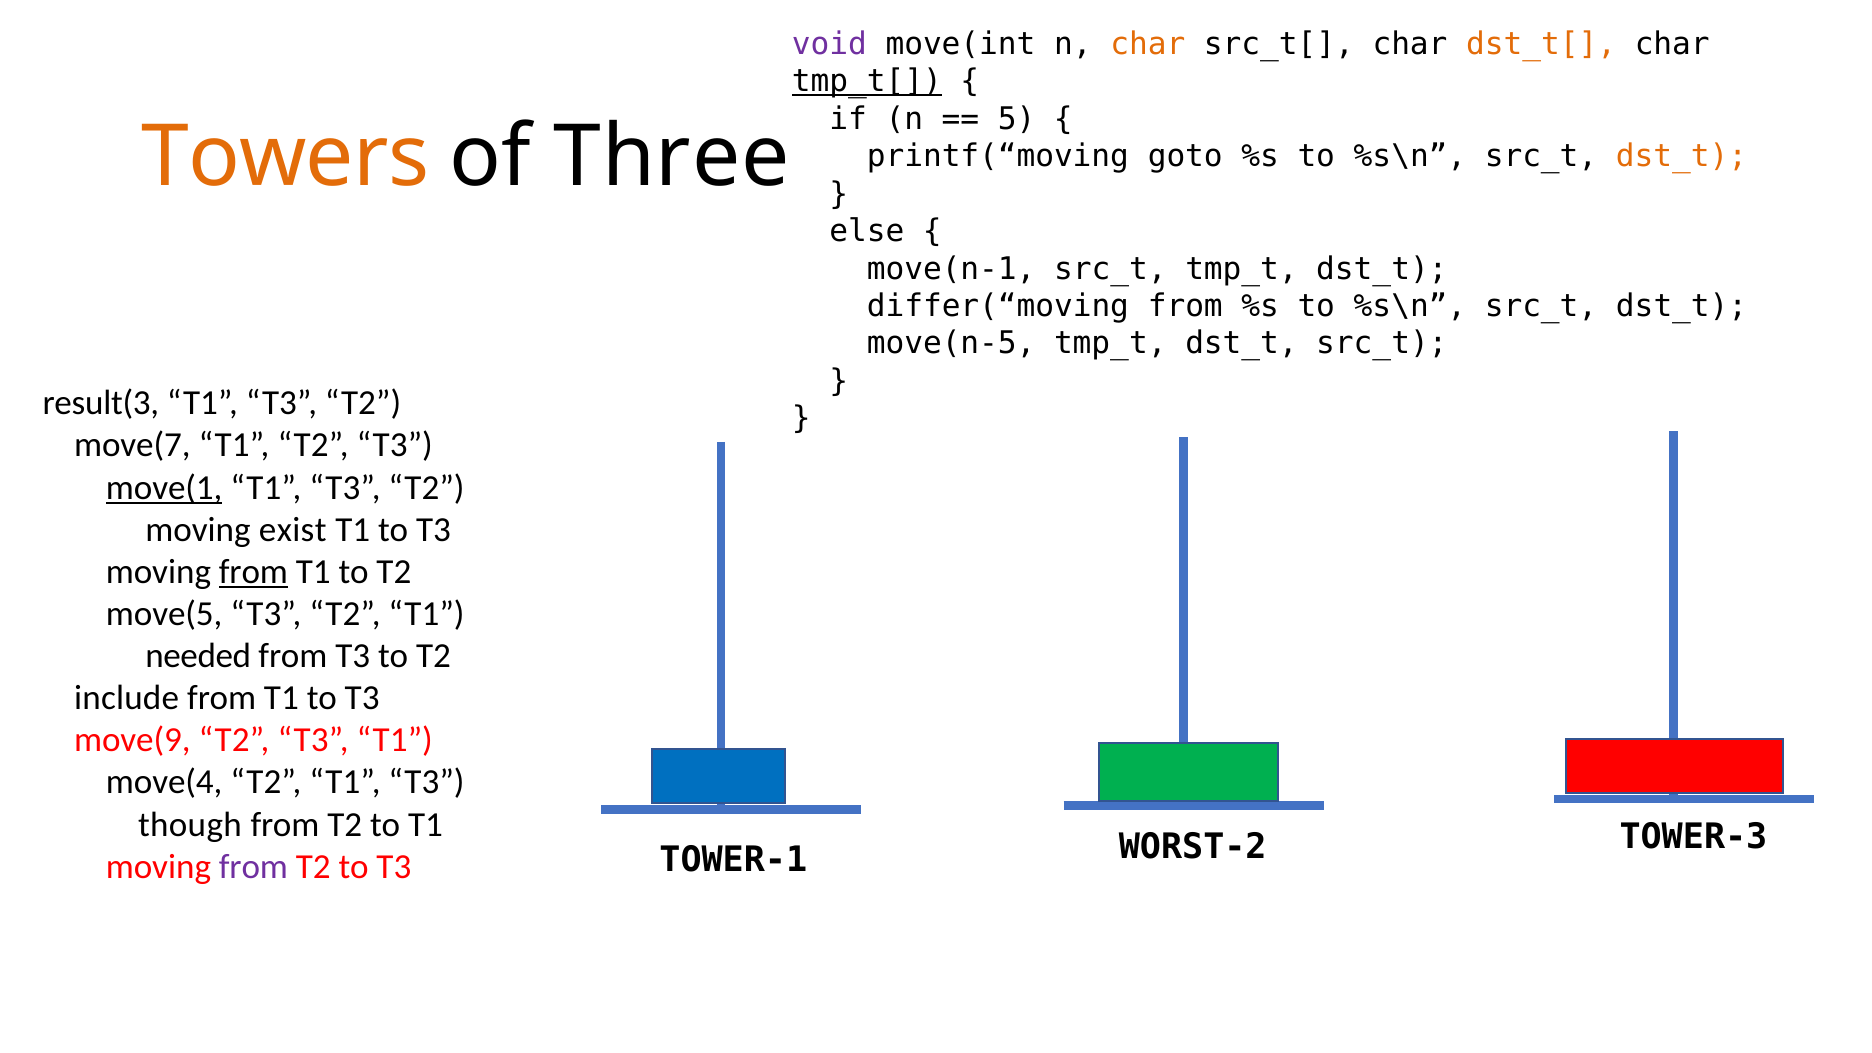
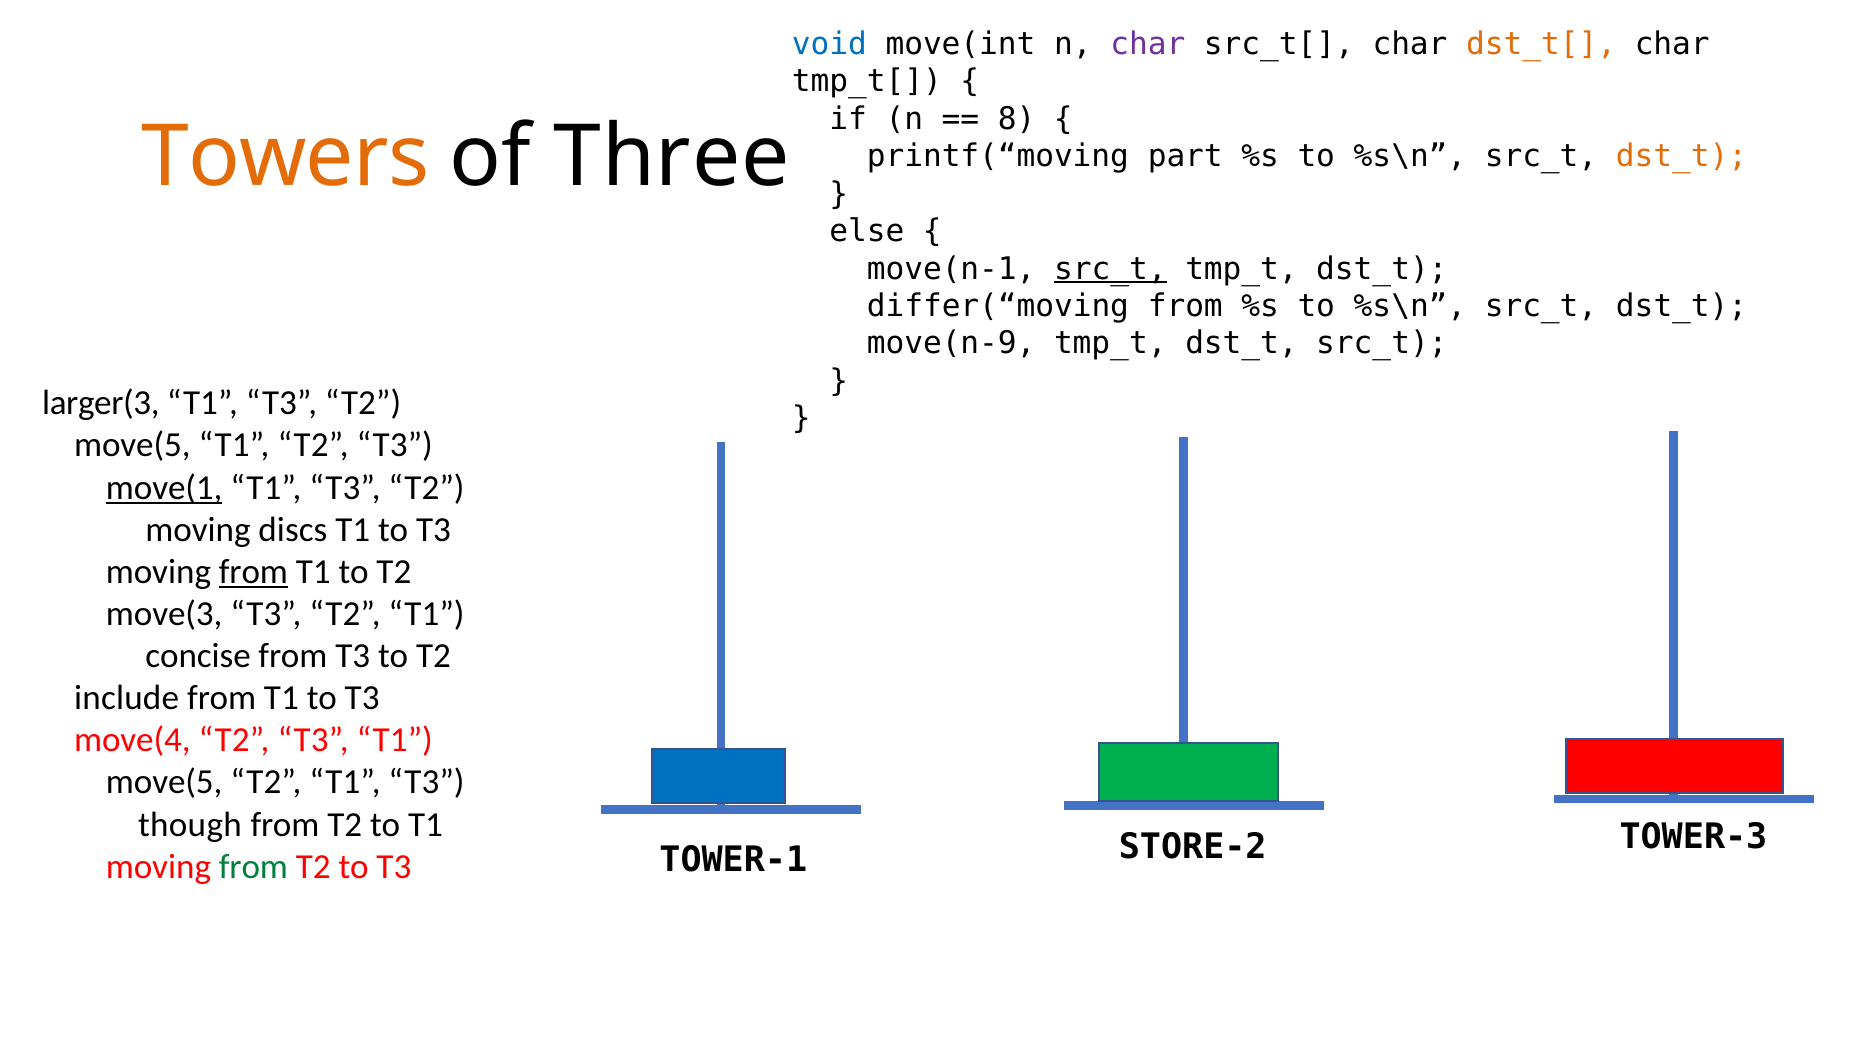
void colour: purple -> blue (829, 44)
char colour: orange -> purple (1148, 44)
tmp_t[ underline: present -> none (867, 82)
5: 5 -> 8 (1017, 119)
goto: goto -> part (1185, 157)
src_t underline: none -> present (1110, 269)
move(n-5: move(n-5 -> move(n-9 (951, 344)
result(3: result(3 -> larger(3 (101, 403)
move(7: move(7 -> move(5 (132, 445)
exist: exist -> discs (293, 530)
move(5: move(5 -> move(3 (164, 614)
needed: needed -> concise (198, 656)
move(9: move(9 -> move(4 (132, 740)
move(4: move(4 -> move(5 (164, 782)
WORST-2: WORST-2 -> STORE-2 (1193, 847)
from colour: purple -> green (253, 867)
